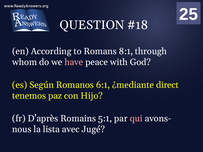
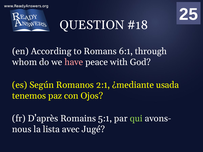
8:1: 8:1 -> 6:1 (126, 51)
6:1: 6:1 -> 2:1 (103, 85)
direct: direct -> usada (167, 85)
Hijo: Hijo -> Ojos (92, 96)
qui colour: pink -> light green (136, 119)
